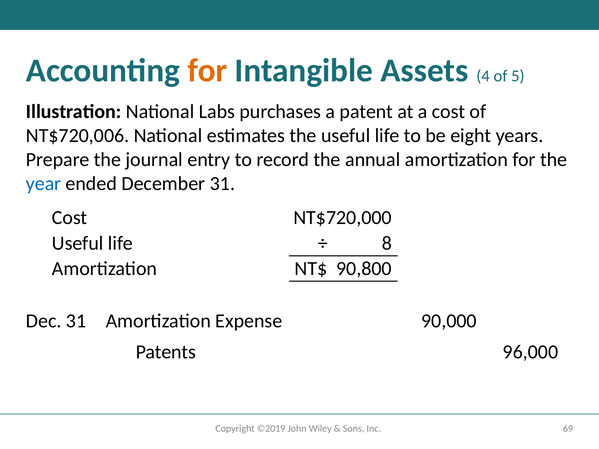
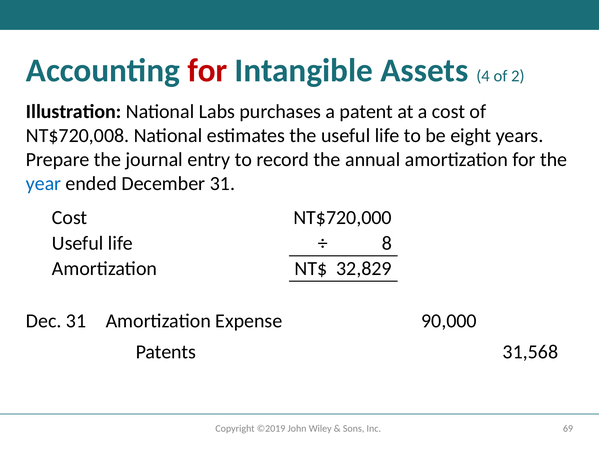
for colour: orange -> red (207, 71)
5: 5 -> 2 (518, 76)
NT$720,006: NT$720,006 -> NT$720,008 (78, 136)
90,800: 90,800 -> 32,829 (364, 269)
96,000: 96,000 -> 31,568 (530, 352)
